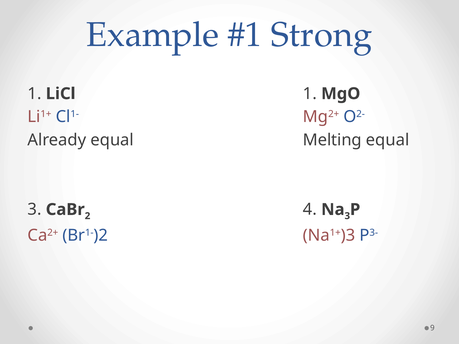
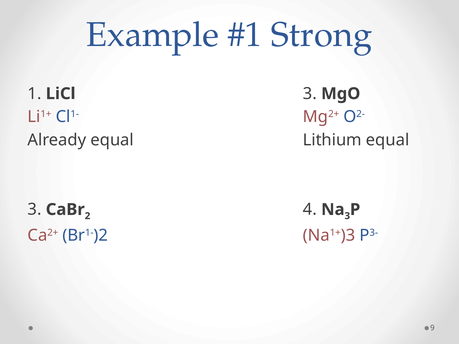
LiCl 1: 1 -> 3 (310, 94)
Melting: Melting -> Lithium (332, 140)
